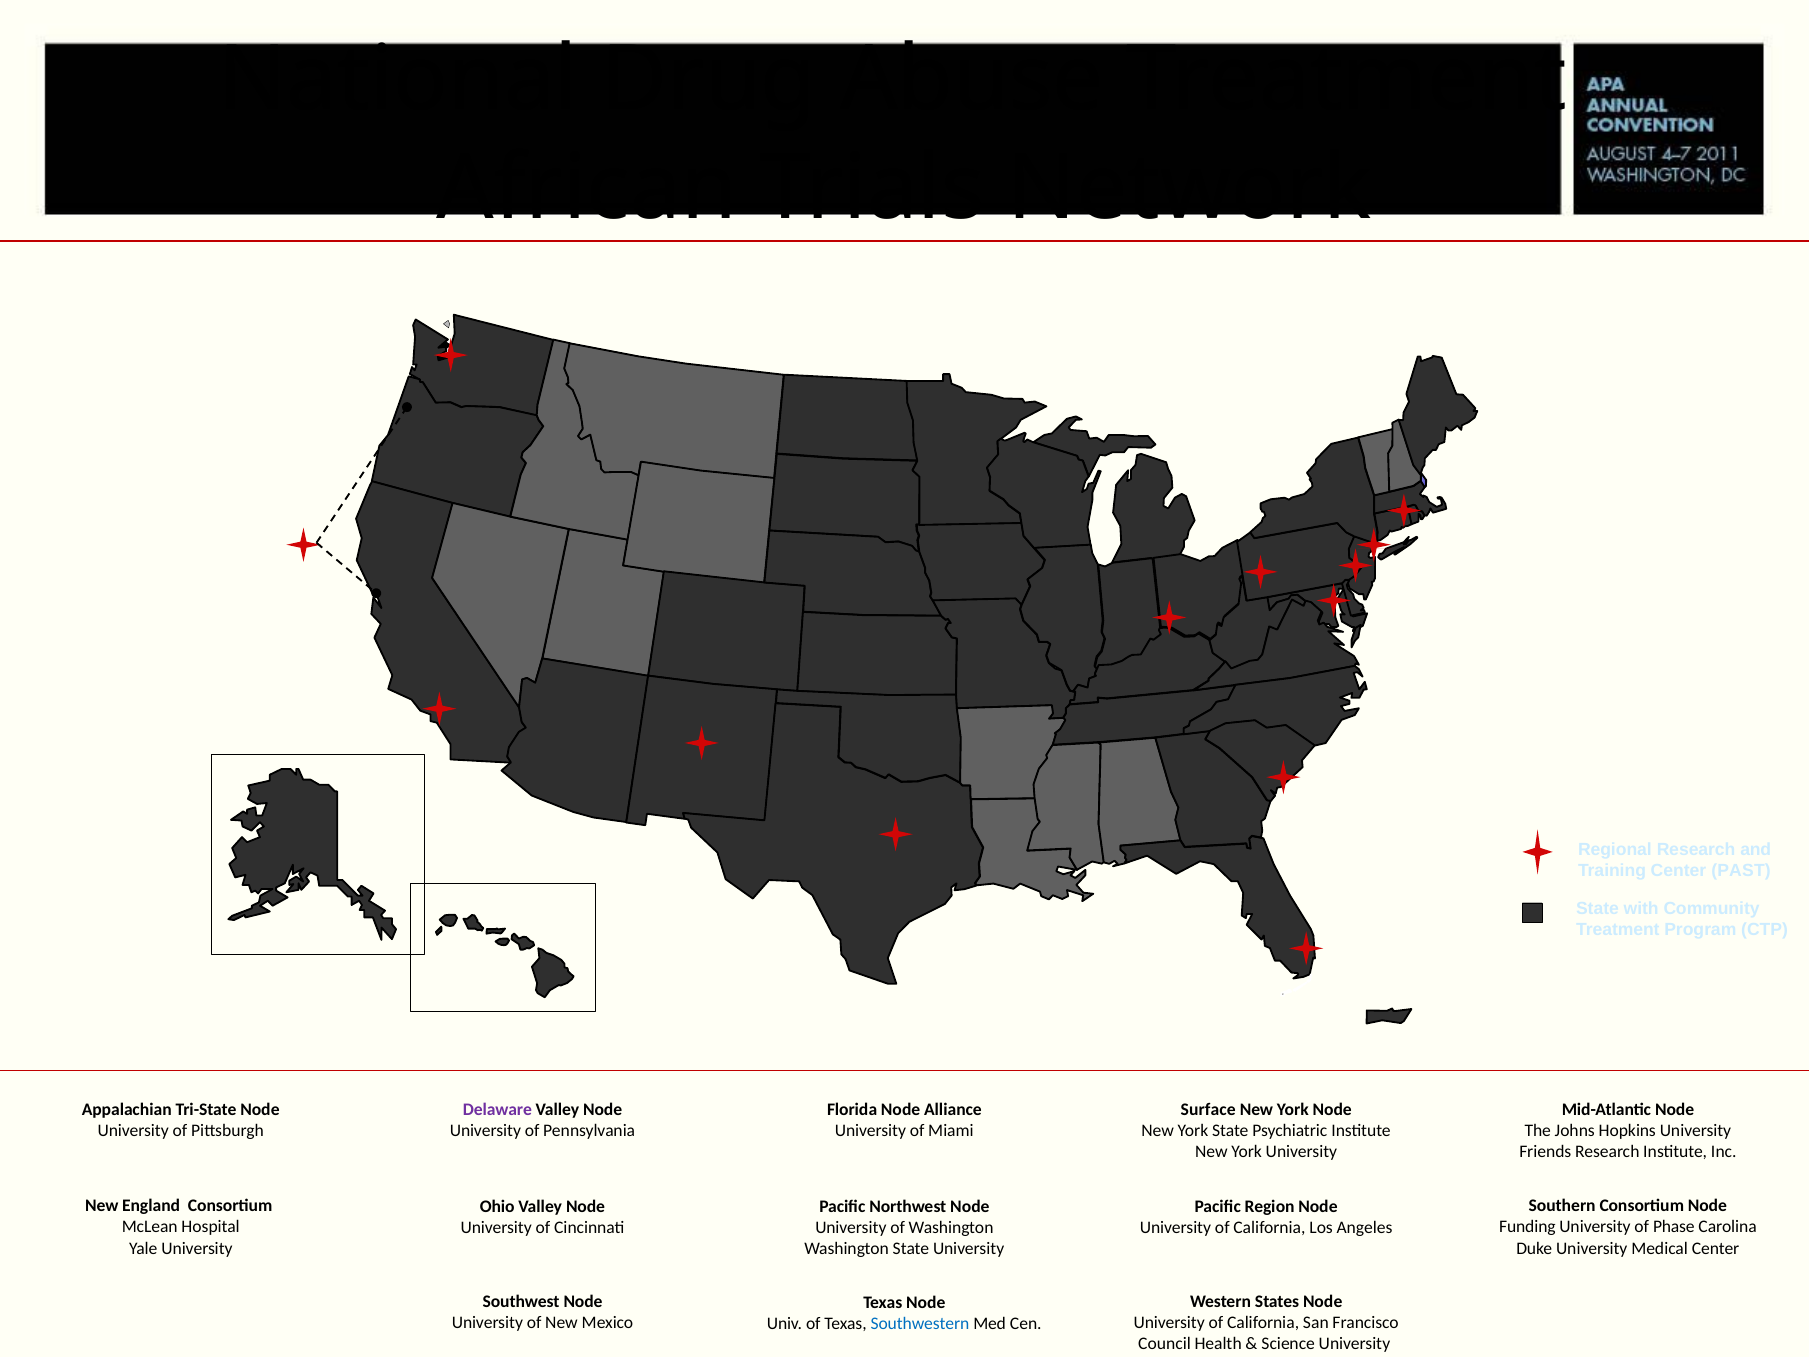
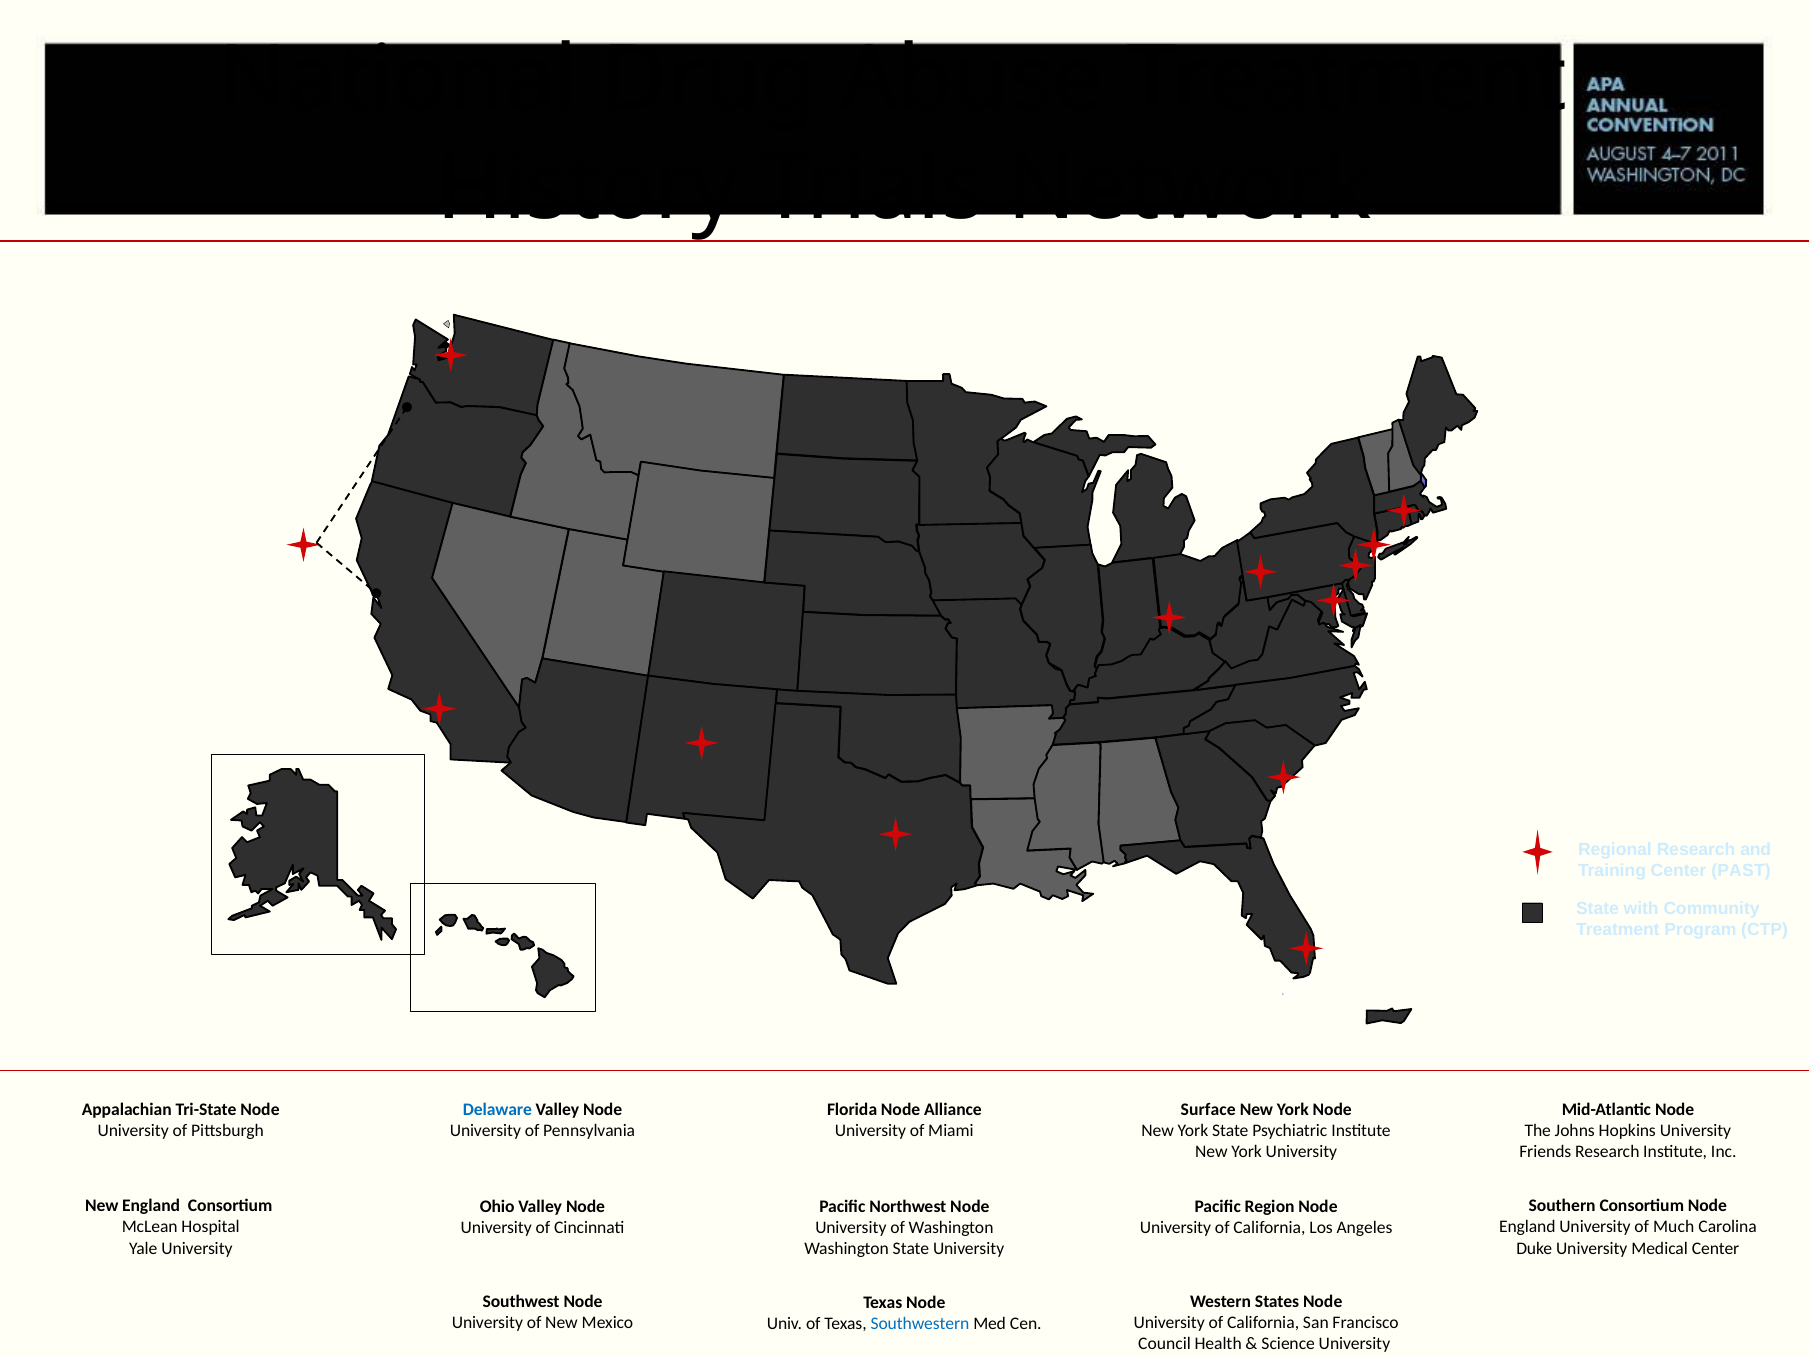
African: African -> History (587, 188)
Delaware colour: purple -> blue (497, 1110)
Funding: Funding -> England (1527, 1227)
Phase: Phase -> Much (1674, 1227)
